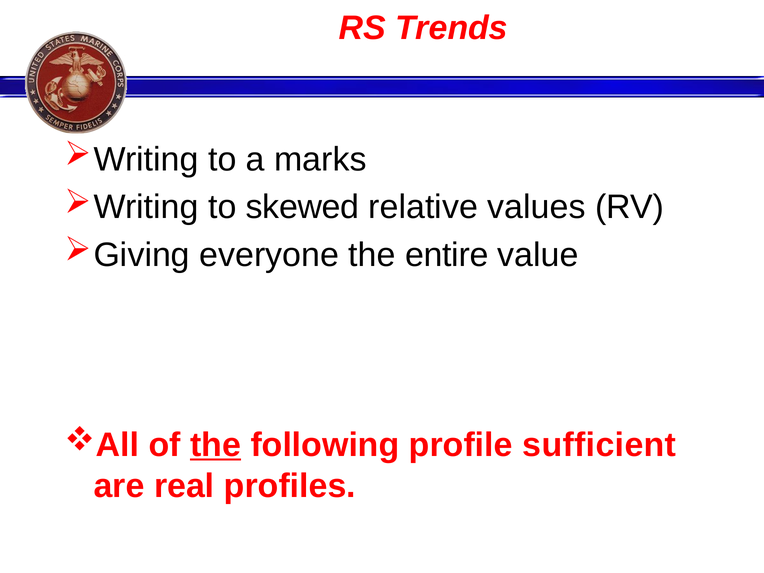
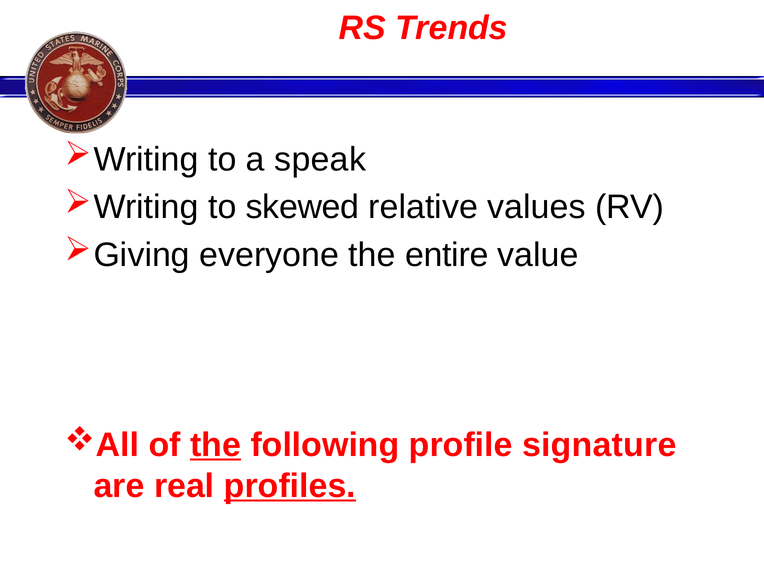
marks: marks -> speak (320, 160)
sufficient: sufficient -> signature (599, 445)
profiles underline: none -> present (290, 486)
